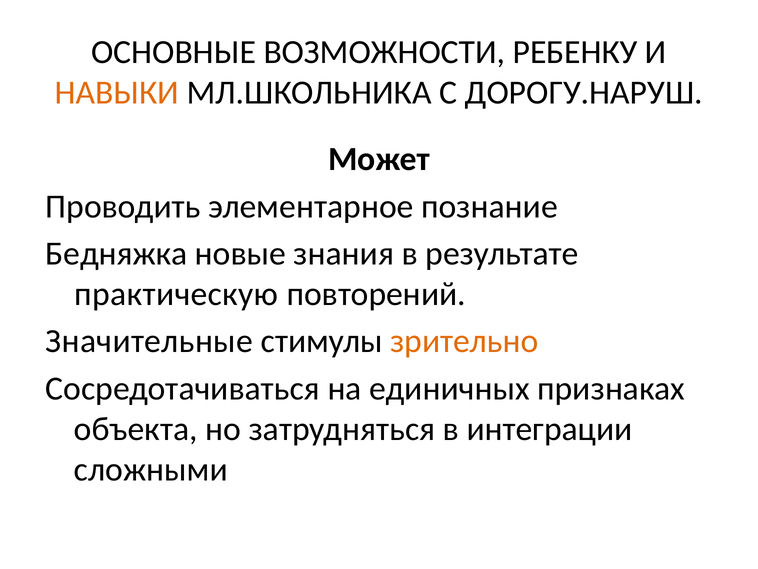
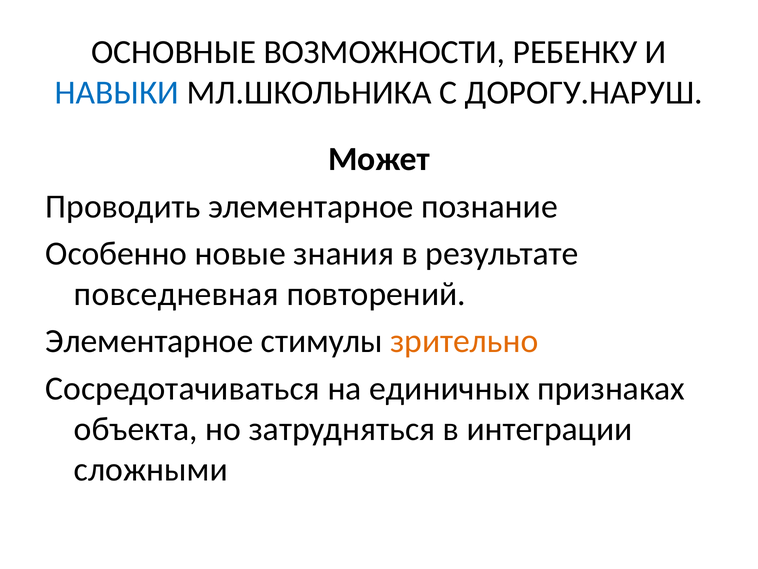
НАВЫКИ colour: orange -> blue (117, 93)
Бедняжка: Бедняжка -> Особенно (116, 253)
практическую: практическую -> повседневная (176, 294)
Значительные: Значительные -> Элементарное (149, 341)
